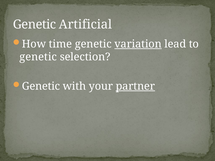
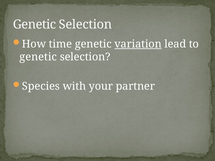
Artificial: Artificial -> Selection (85, 25)
Genetic: Genetic -> Species (41, 86)
partner underline: present -> none (135, 86)
